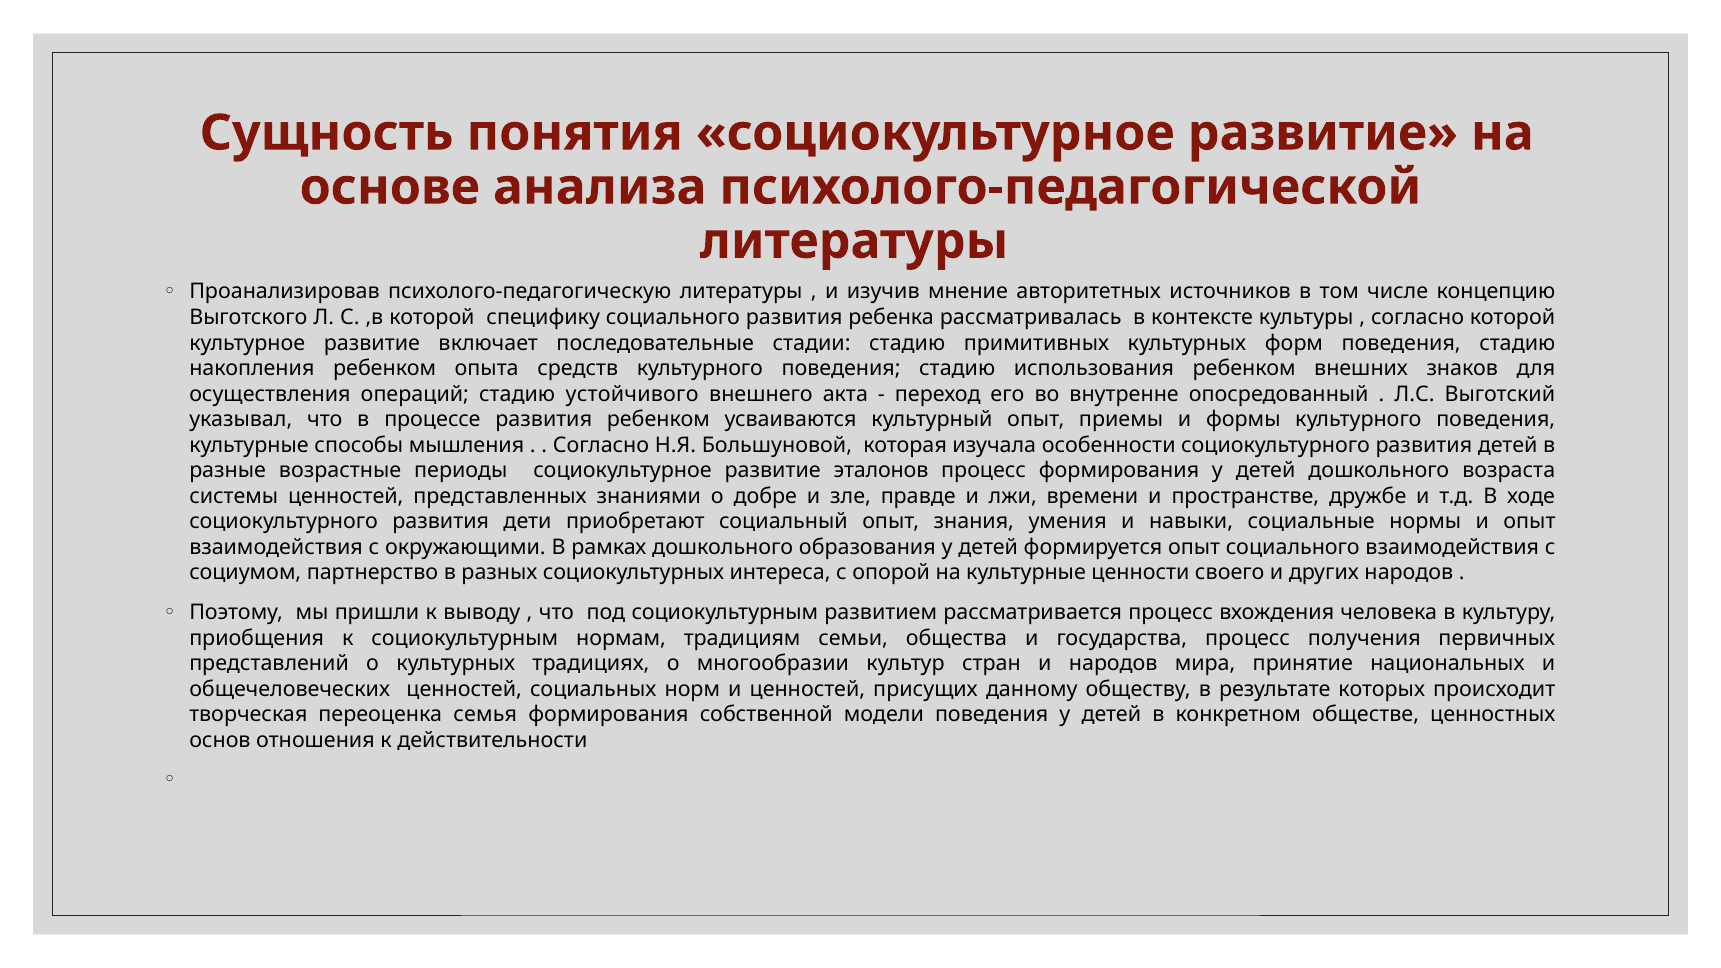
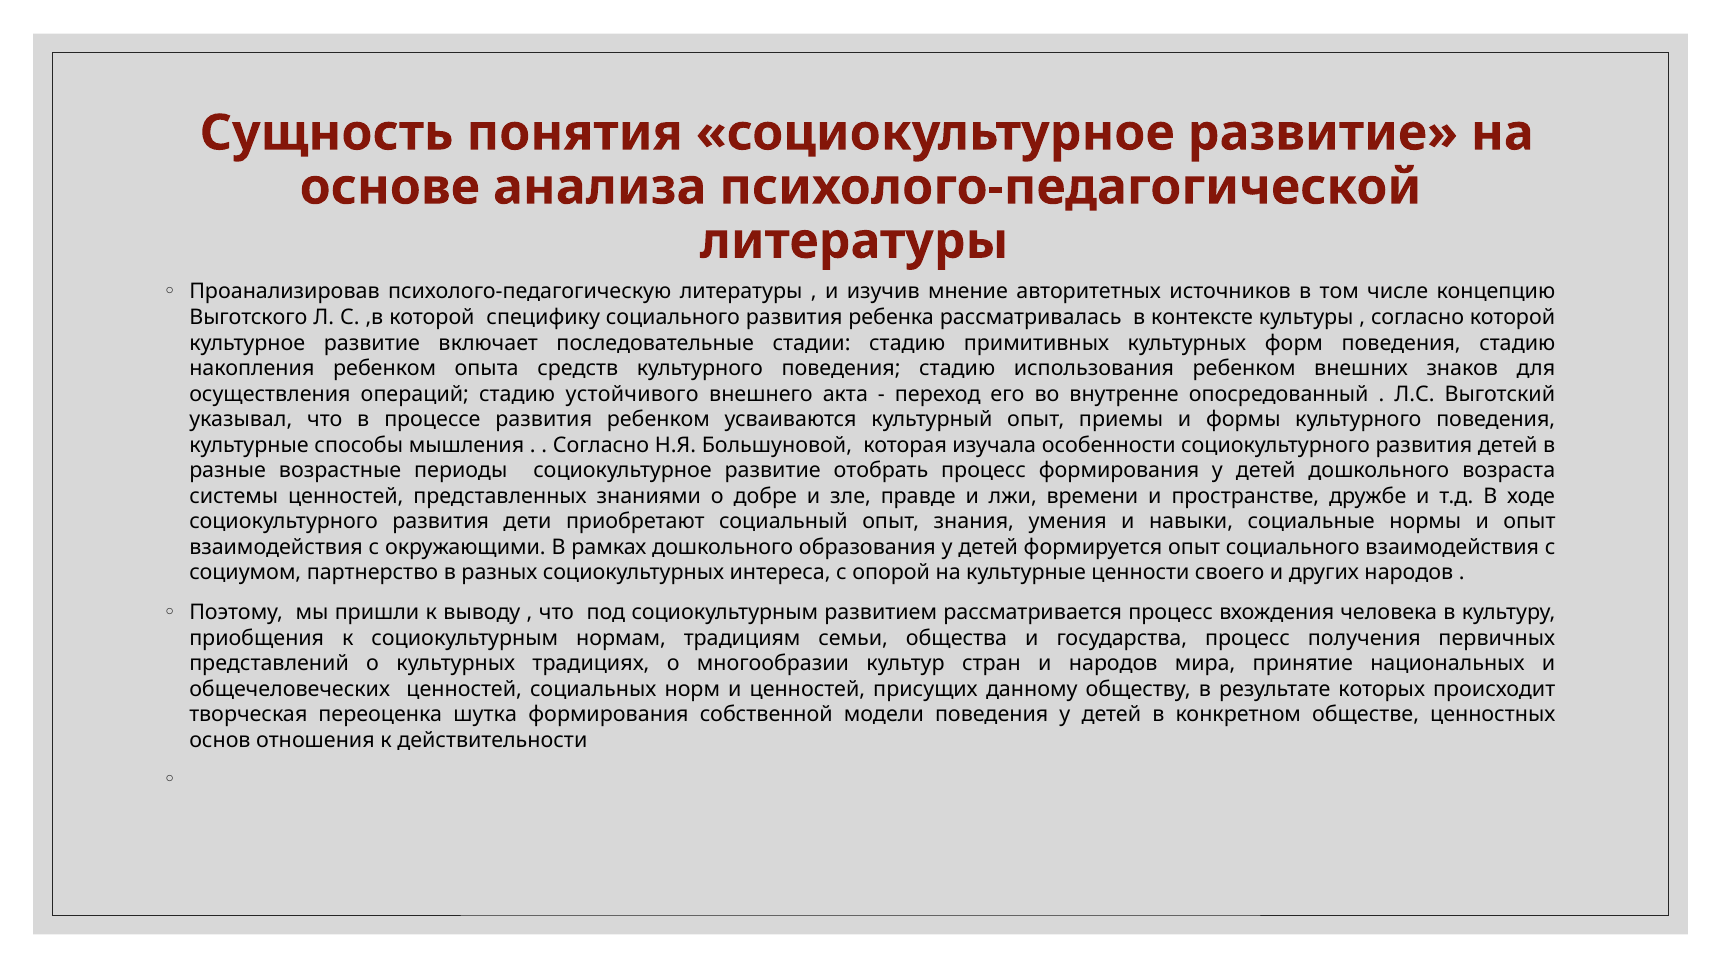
эталонов: эталонов -> отобрать (881, 470)
семья: семья -> шутка (485, 715)
